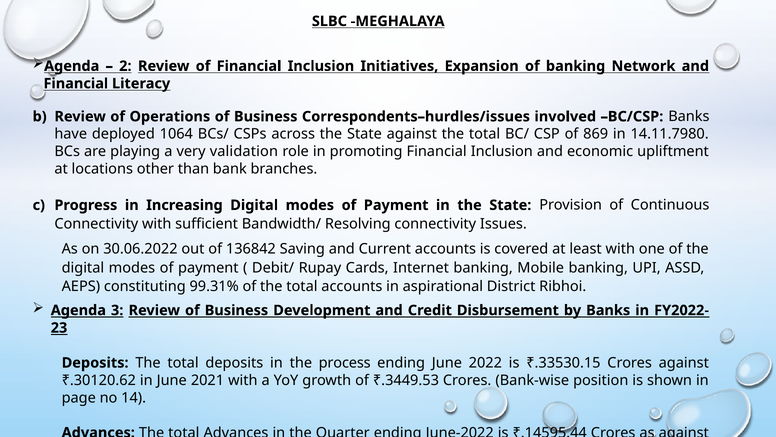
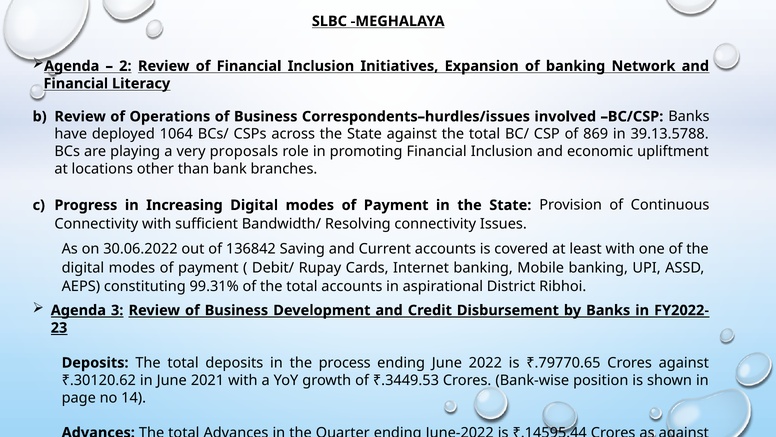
14.11.7980: 14.11.7980 -> 39.13.5788 (670, 134)
validation: validation -> proposals (244, 151)
₹.33530.15: ₹.33530.15 -> ₹.79770.65 (563, 362)
